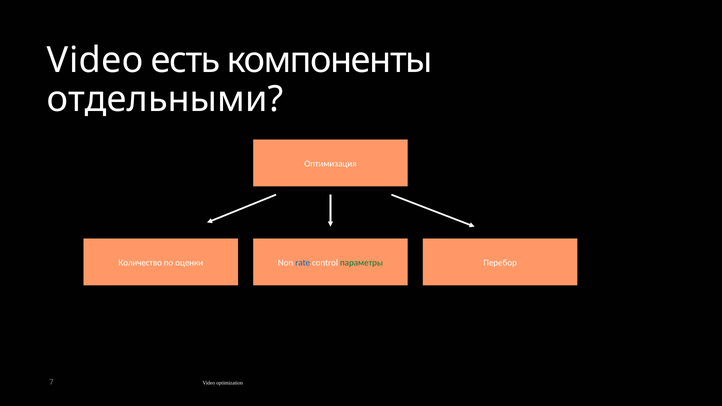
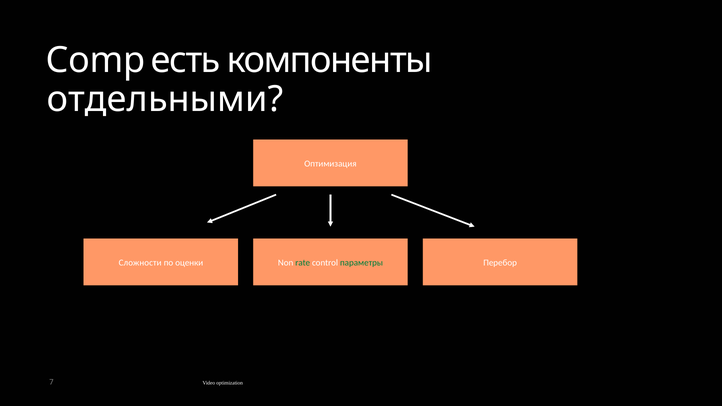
Video: Video -> Comp (96, 60)
Количество: Количество -> Сложности (140, 263)
rate colour: blue -> green (303, 263)
